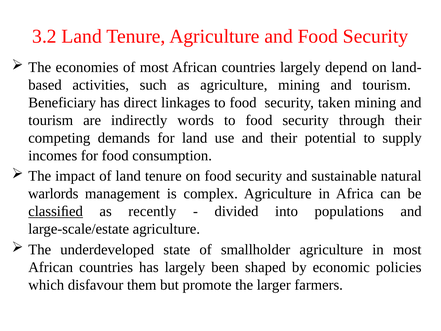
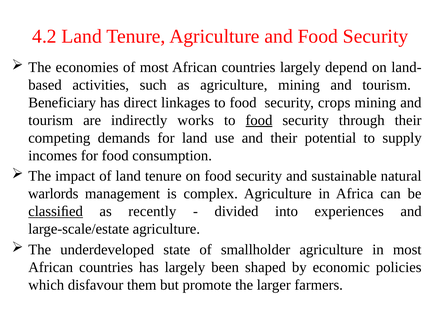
3.2: 3.2 -> 4.2 (45, 36)
taken: taken -> crops (334, 102)
words: words -> works (196, 120)
food underline: none -> present (259, 120)
populations: populations -> experiences (349, 211)
